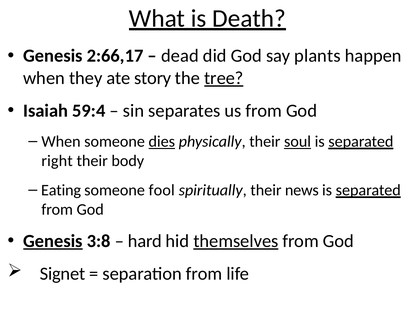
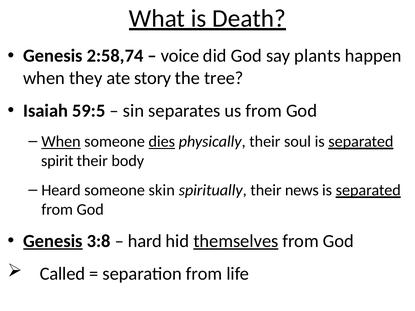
2:66,17: 2:66,17 -> 2:58,74 (115, 56)
dead: dead -> voice (180, 56)
tree underline: present -> none (224, 78)
59:4: 59:4 -> 59:5 (89, 111)
When underline: none -> present (61, 142)
soul underline: present -> none (298, 142)
right: right -> spirit (57, 161)
Eating: Eating -> Heard (61, 190)
fool: fool -> skin (162, 190)
Signet: Signet -> Called (62, 274)
